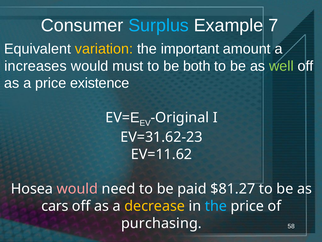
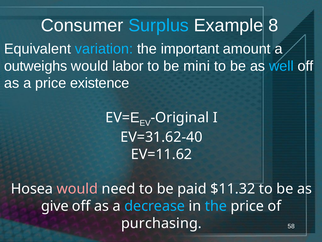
7: 7 -> 8 (273, 25)
variation colour: yellow -> light blue (104, 49)
increases: increases -> outweighs (36, 66)
must: must -> labor (128, 66)
both: both -> mini (197, 66)
well colour: light green -> light blue (281, 66)
EV=31.62-23: EV=31.62-23 -> EV=31.62-40 (161, 137)
$81.27: $81.27 -> $11.32 (233, 189)
cars: cars -> give (55, 206)
decrease colour: yellow -> light blue (155, 206)
